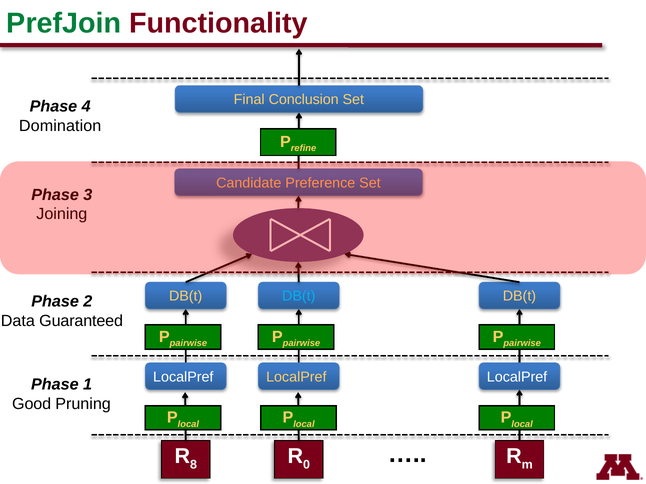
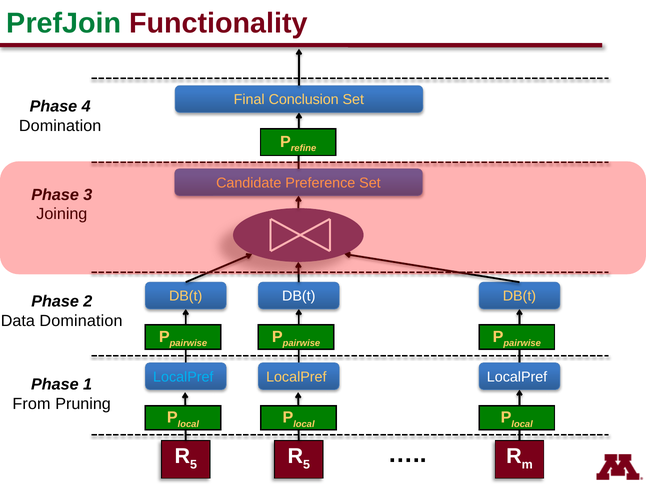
DB(t colour: light blue -> white (299, 297)
Data Guaranteed: Guaranteed -> Domination (81, 321)
LocalPref colour: white -> light blue (183, 377)
Good: Good -> From (31, 404)
8: 8 -> 5 (194, 465)
0: 0 -> 5 (307, 465)
